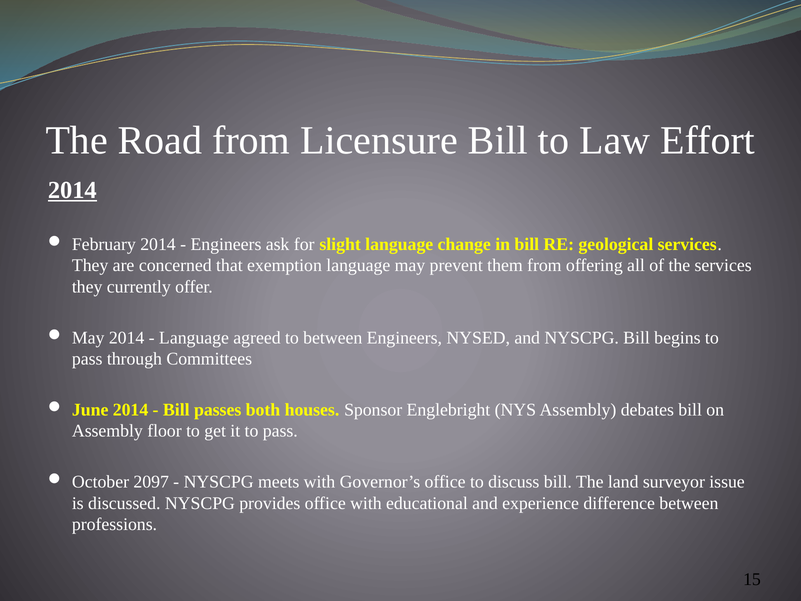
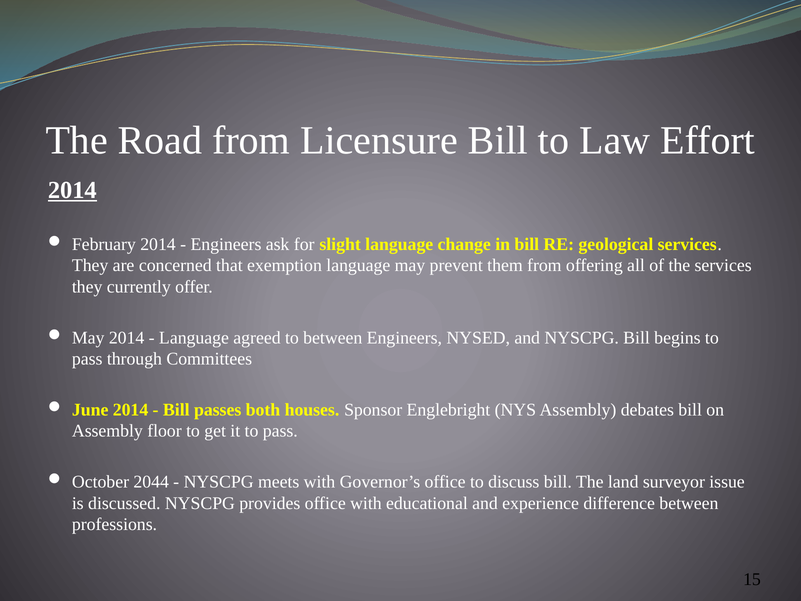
2097: 2097 -> 2044 (151, 482)
